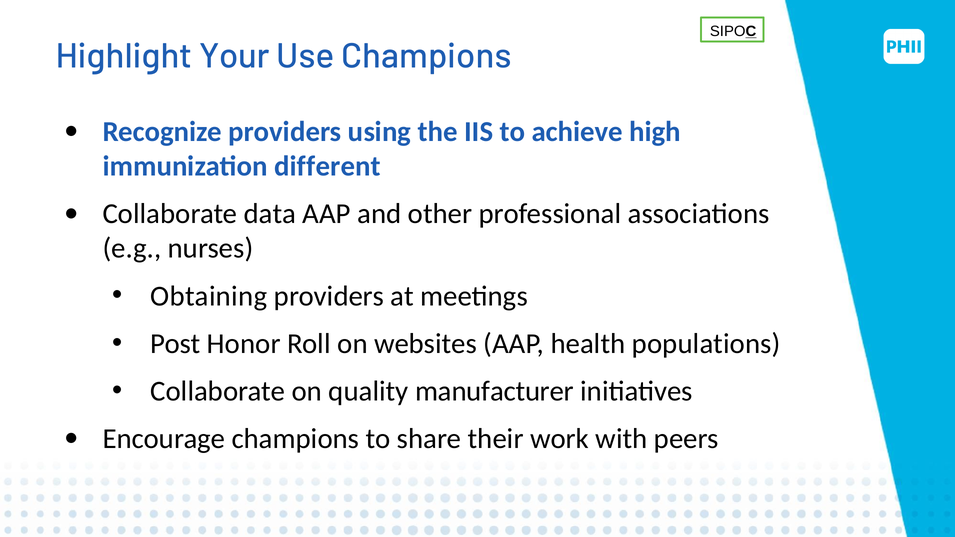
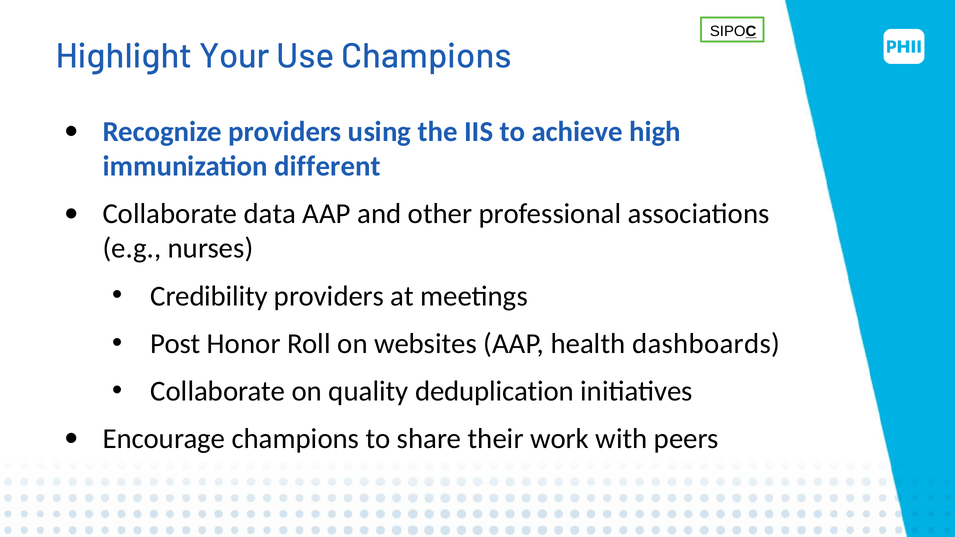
Obtaining: Obtaining -> Credibility (209, 296)
populations: populations -> dashboards (706, 344)
manufacturer: manufacturer -> deduplication (495, 391)
